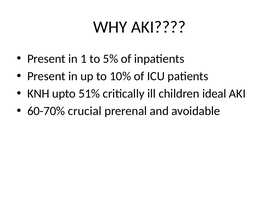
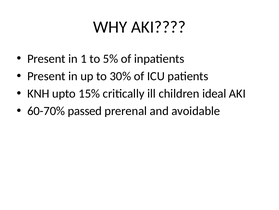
10%: 10% -> 30% (120, 76)
51%: 51% -> 15% (89, 93)
crucial: crucial -> passed (85, 111)
